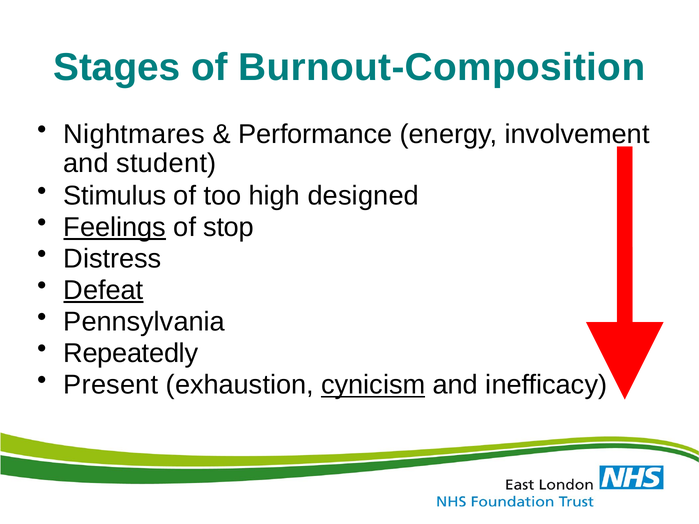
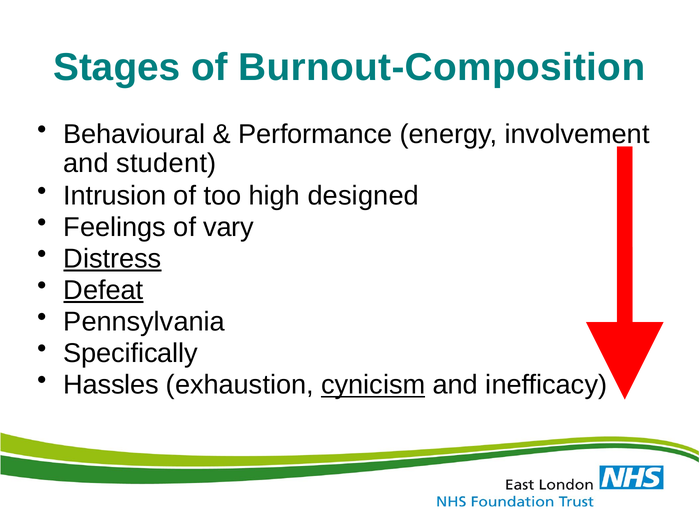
Nightmares: Nightmares -> Behavioural (134, 134)
Stimulus: Stimulus -> Intrusion (115, 196)
Feelings underline: present -> none (115, 227)
stop: stop -> vary (229, 227)
Distress underline: none -> present (112, 259)
Repeatedly: Repeatedly -> Specifically (131, 354)
Present: Present -> Hassles (111, 385)
